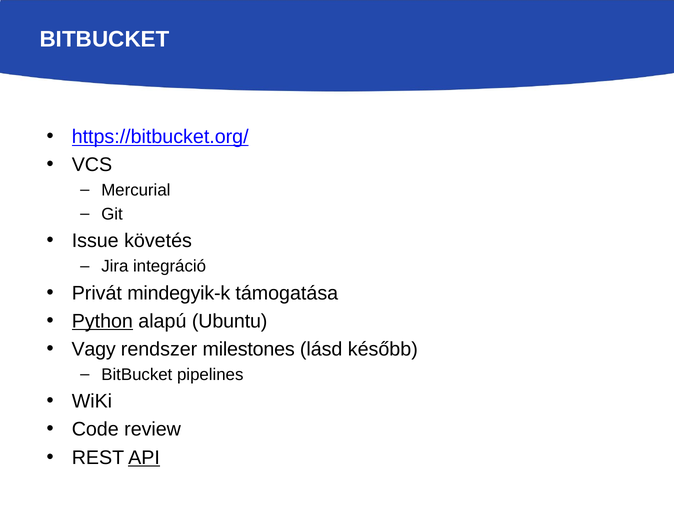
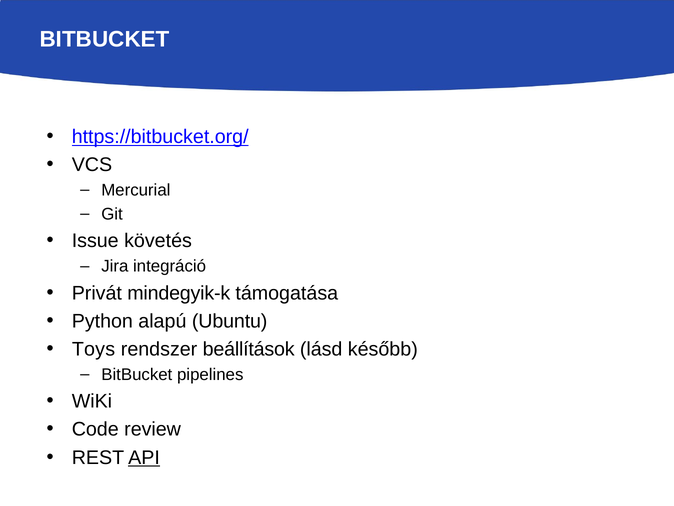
Python underline: present -> none (102, 321)
Vagy: Vagy -> Toys (94, 349)
milestones: milestones -> beállítások (249, 349)
